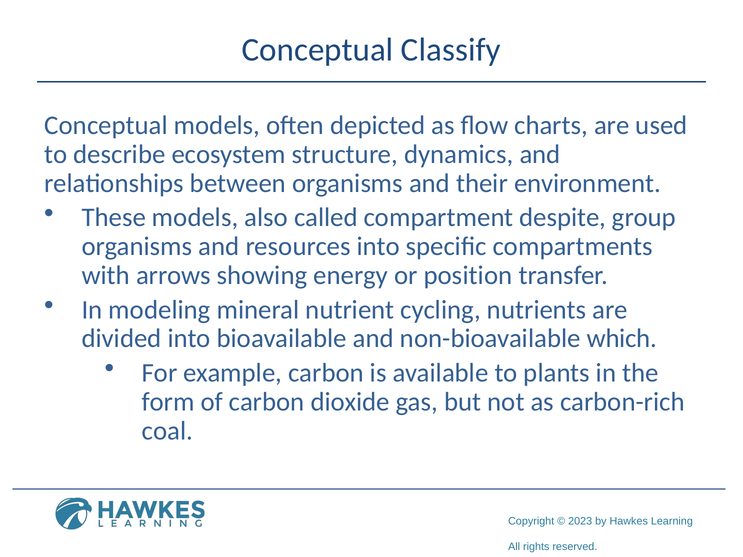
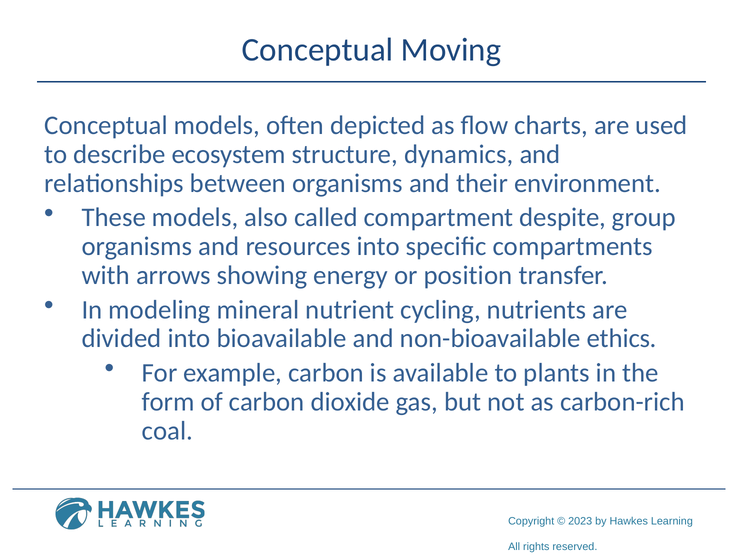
Classify: Classify -> Moving (451, 50)
which: which -> ethics (622, 339)
